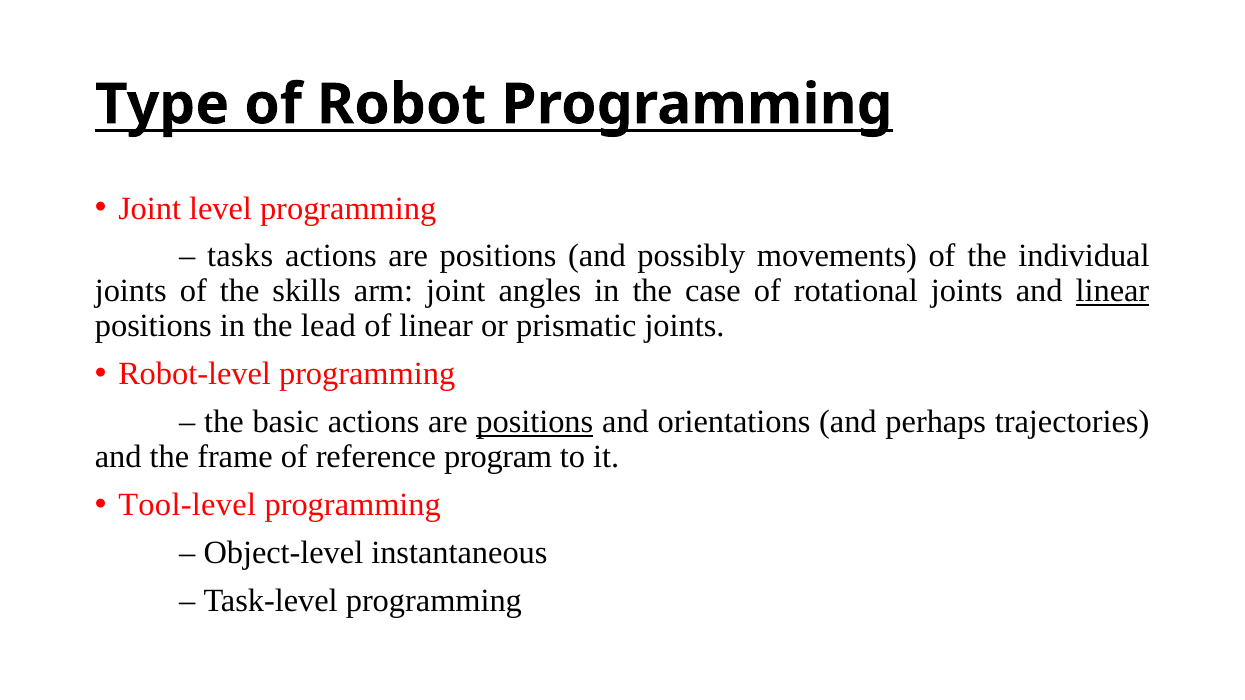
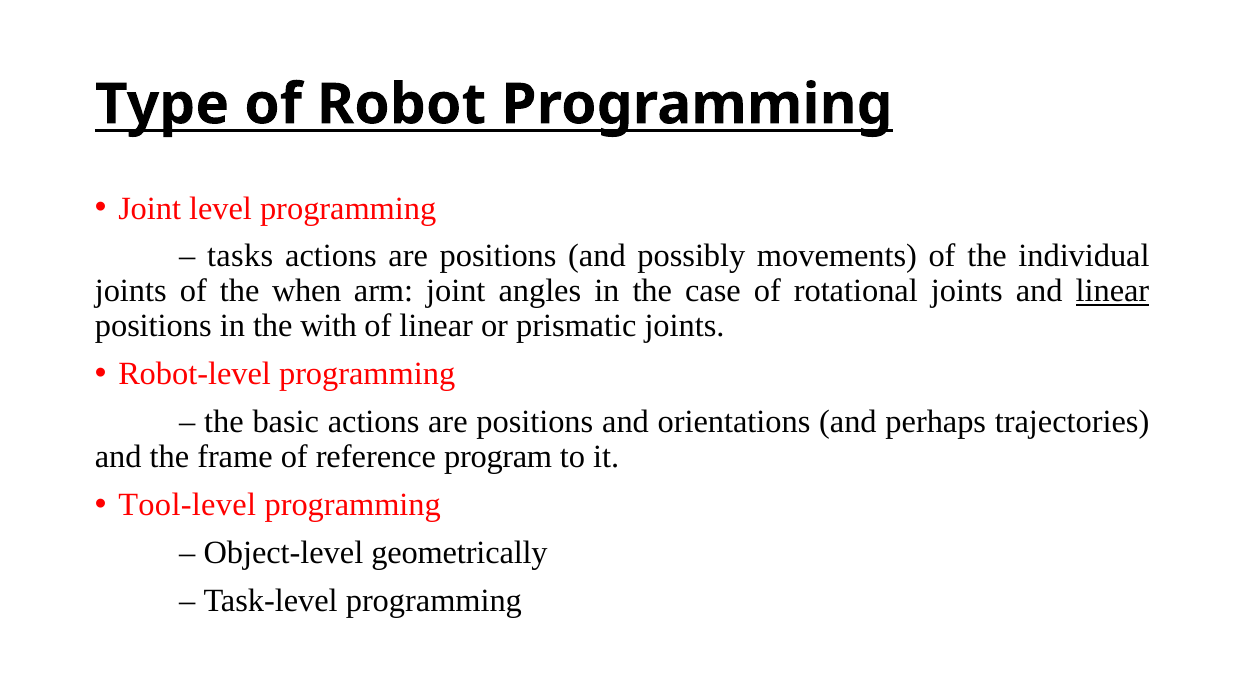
skills: skills -> when (307, 291)
lead: lead -> with (329, 326)
positions underline: present -> none (535, 422)
instantaneous: instantaneous -> geometrically (460, 553)
